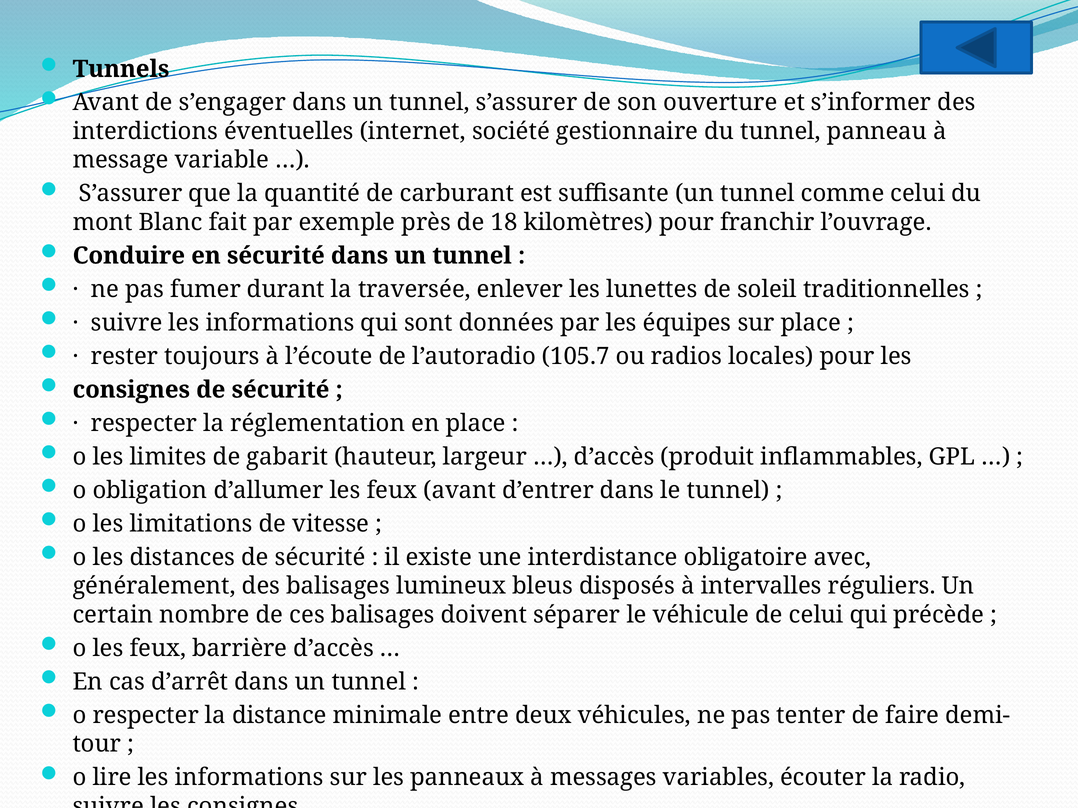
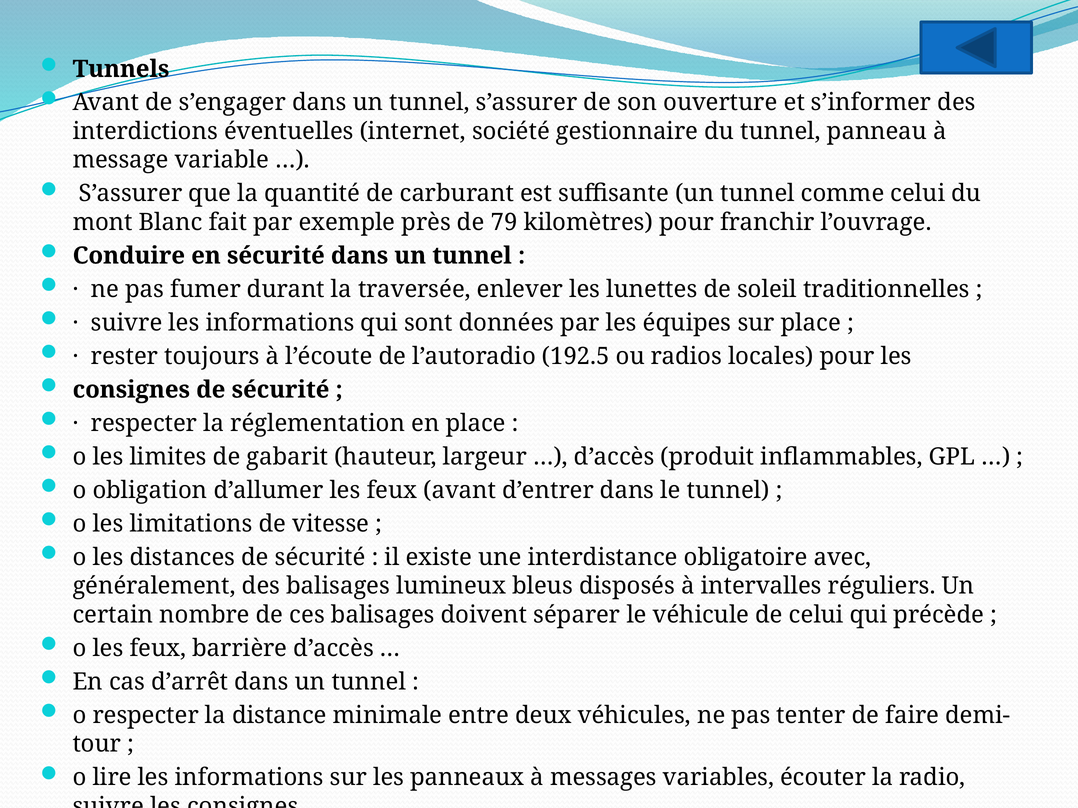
18: 18 -> 79 (504, 222)
105.7: 105.7 -> 192.5 (576, 356)
